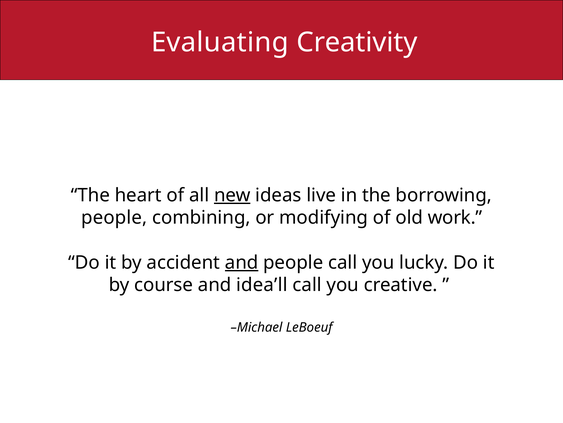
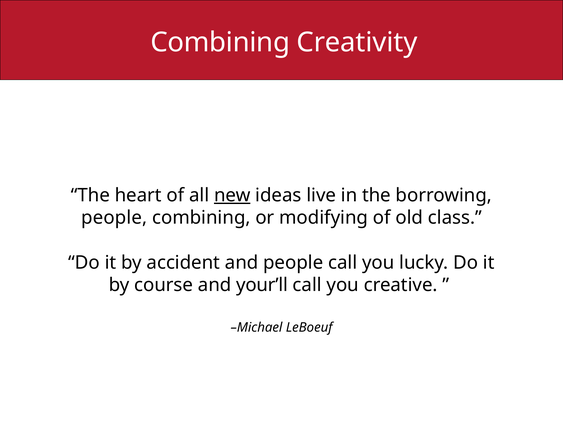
Evaluating: Evaluating -> Combining (220, 42)
work: work -> class (455, 217)
and underline: present -> none (242, 262)
idea’ll: idea’ll -> your’ll (262, 285)
